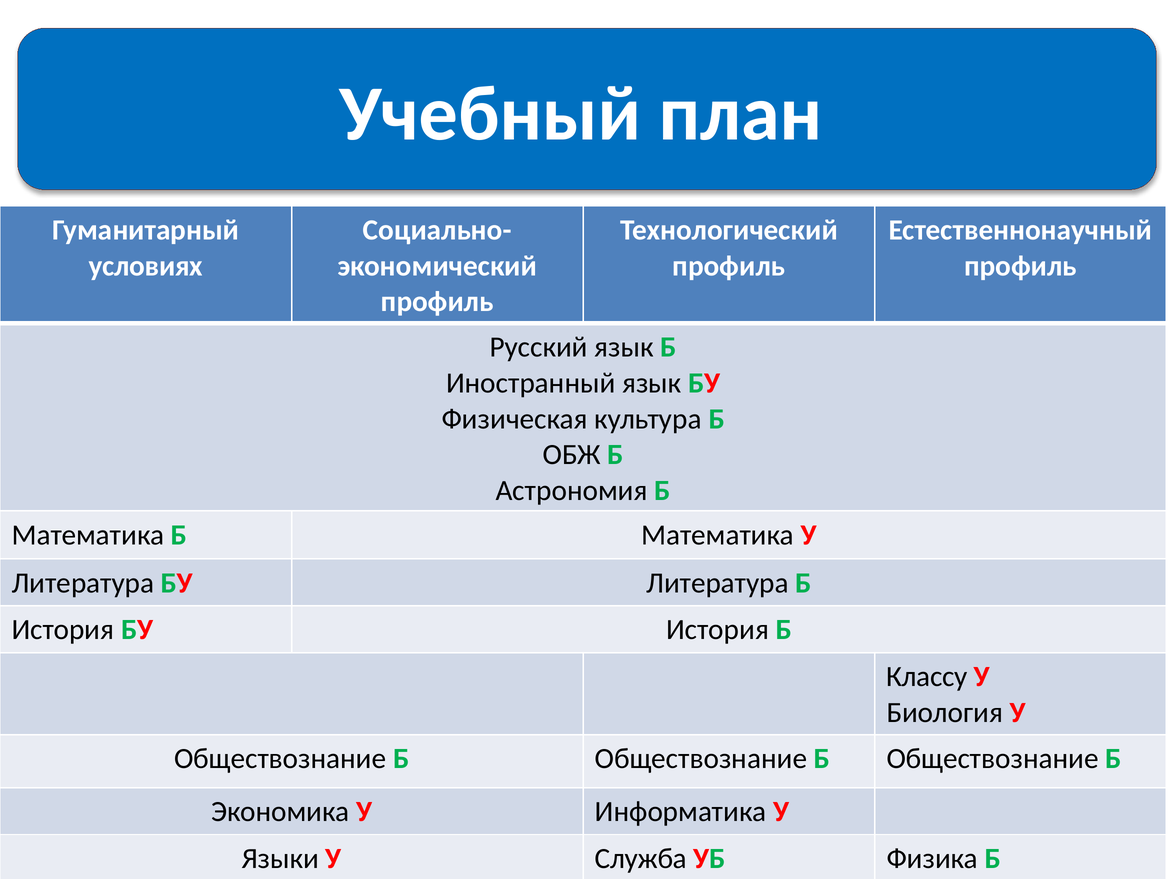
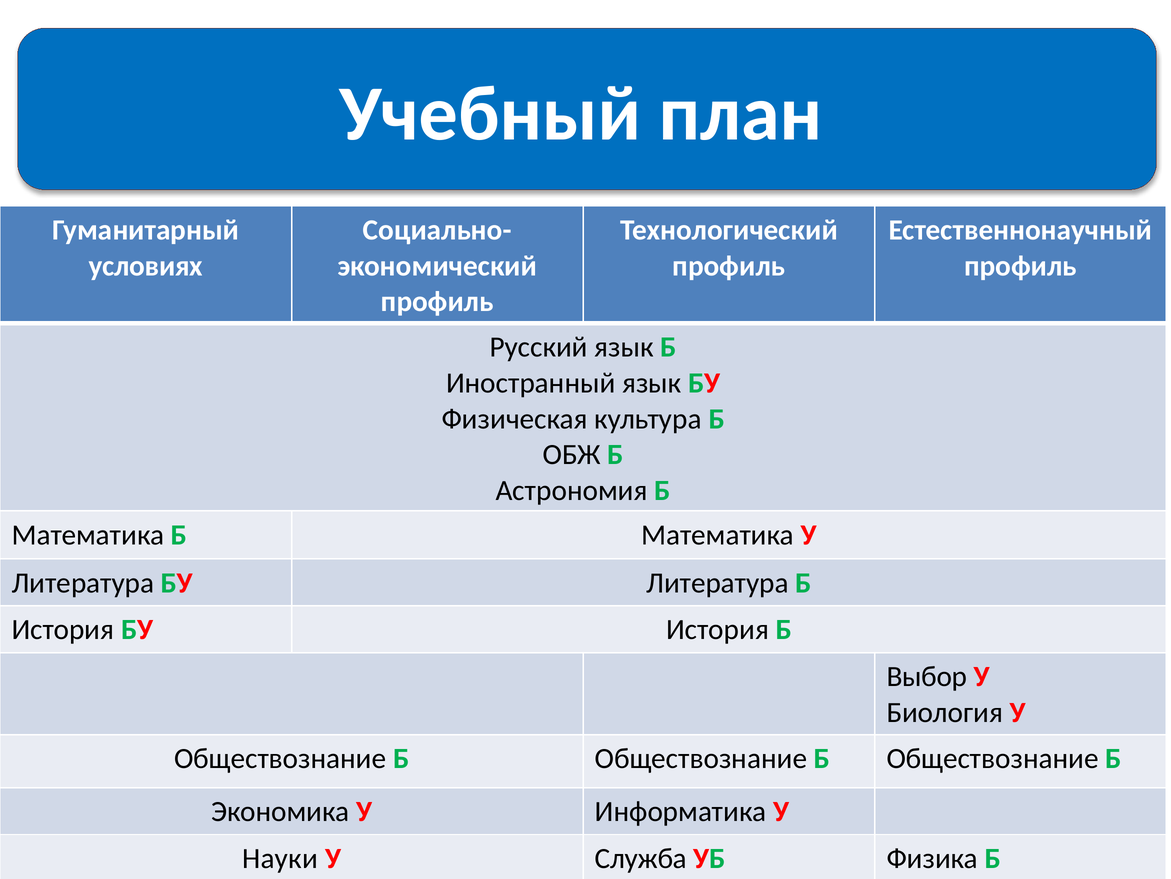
Классу: Классу -> Выбор (927, 676)
Языки: Языки -> Науки (280, 858)
